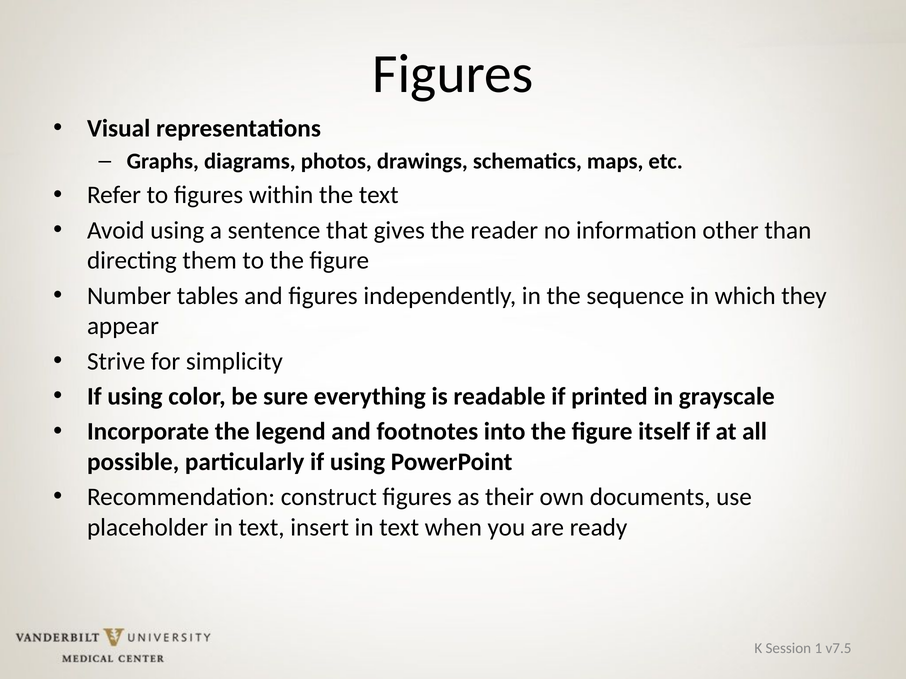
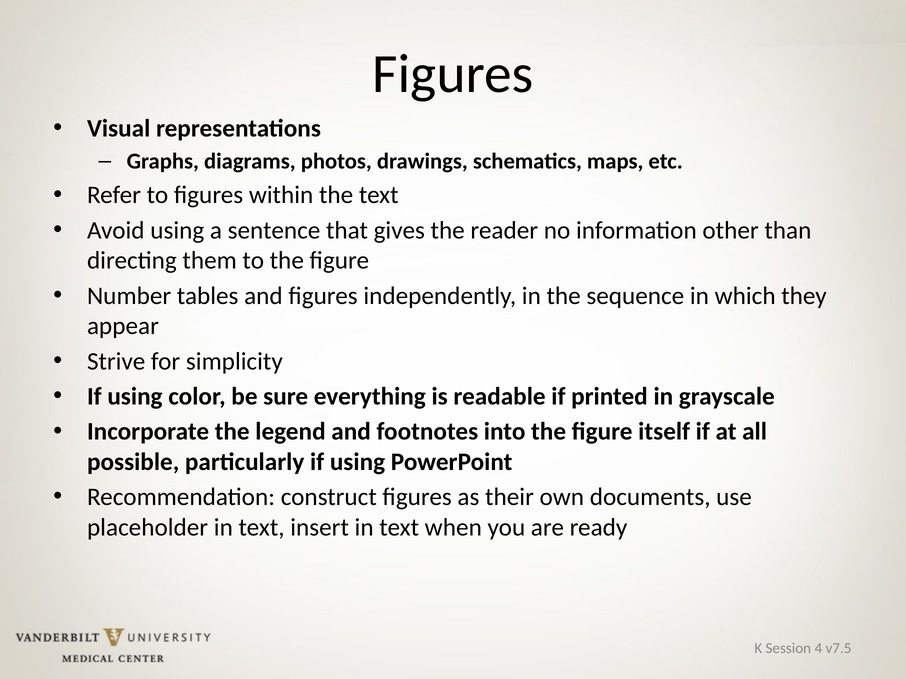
1: 1 -> 4 (818, 649)
